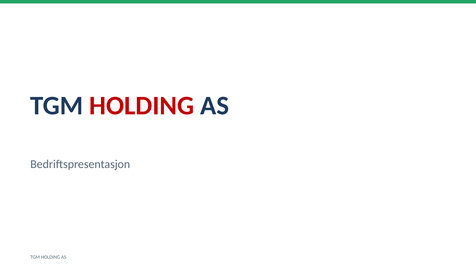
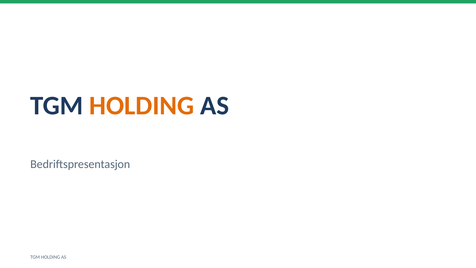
HOLDING colour: red -> orange (142, 106)
